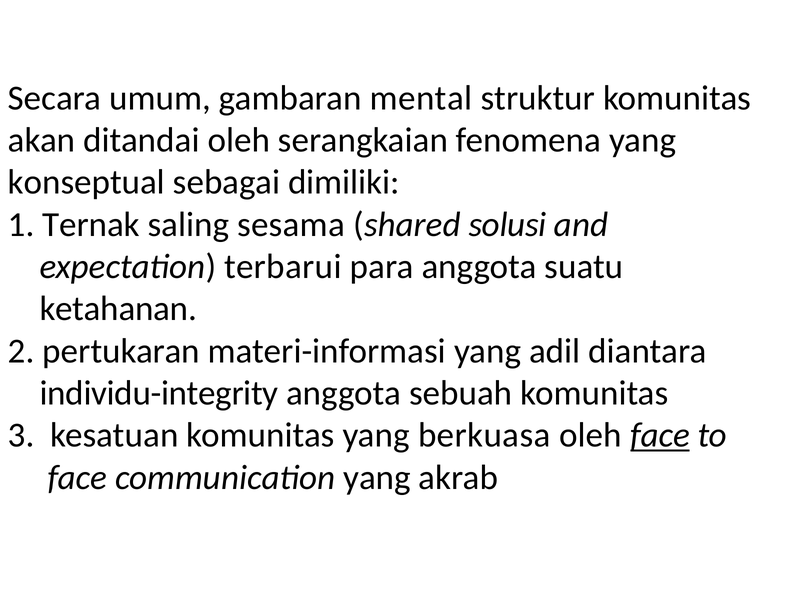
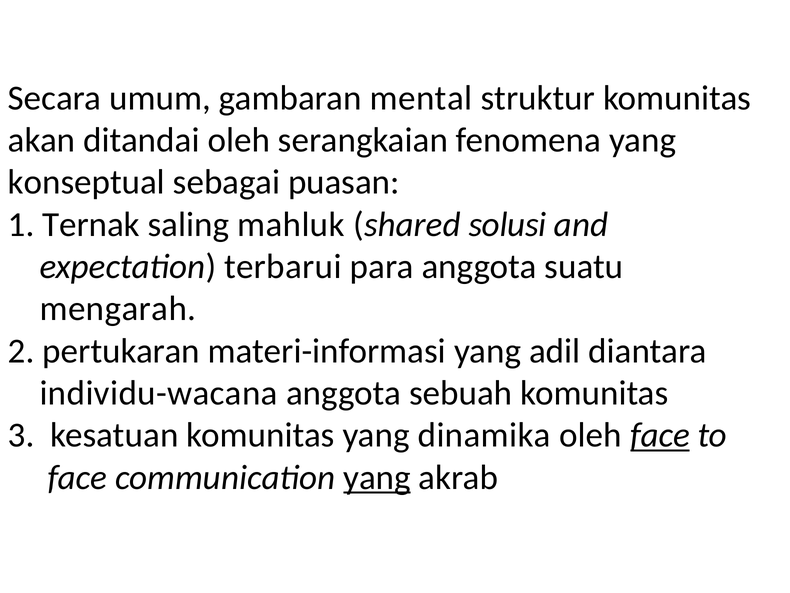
dimiliki: dimiliki -> puasan (344, 182)
sesama: sesama -> mahluk (291, 224)
ketahanan: ketahanan -> mengarah (118, 309)
individu-integrity: individu-integrity -> individu-wacana (159, 393)
berkuasa: berkuasa -> dinamika (484, 435)
yang underline: none -> present (377, 477)
